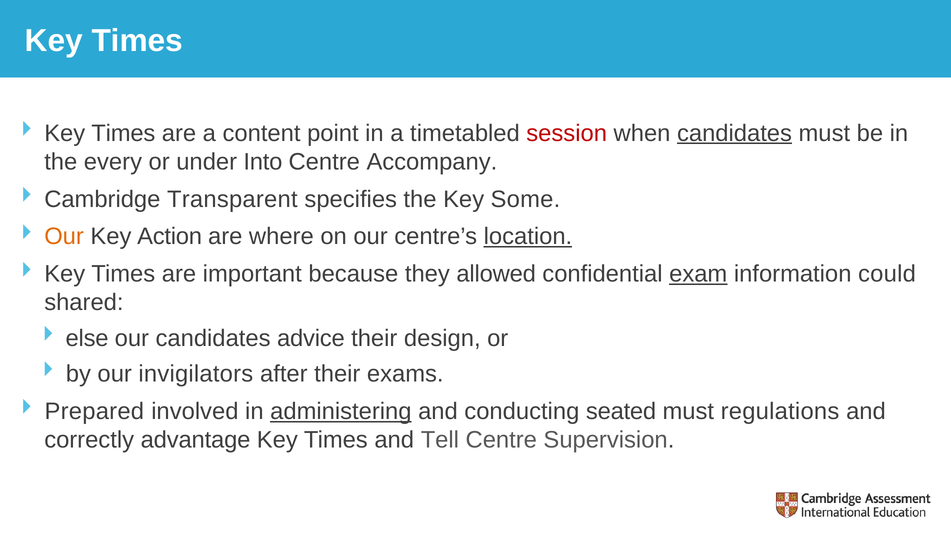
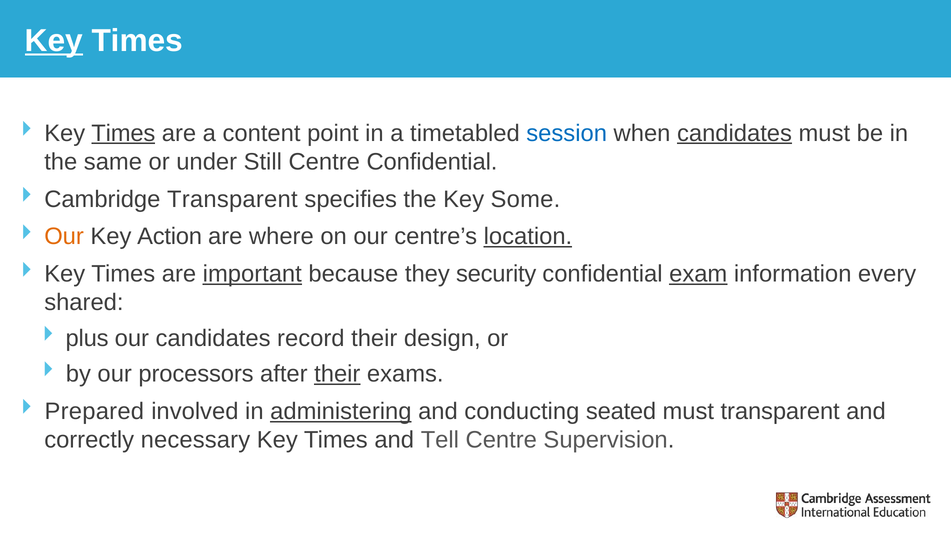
Key underline: none -> present (54, 41)
Times underline: none -> present (123, 133)
session colour: red -> blue (567, 133)
every: every -> same (113, 162)
Into: Into -> Still (263, 162)
Centre Accompany: Accompany -> Confidential (432, 162)
important underline: none -> present (252, 274)
allowed: allowed -> security (496, 274)
could: could -> every (887, 274)
else: else -> plus (87, 338)
advice: advice -> record (311, 338)
invigilators: invigilators -> processors (196, 374)
their underline: none -> present (337, 374)
must regulations: regulations -> transparent (780, 411)
advantage: advantage -> necessary (195, 440)
